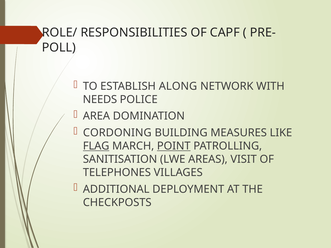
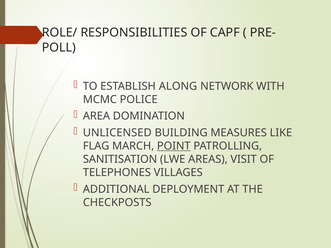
NEEDS: NEEDS -> MCMC (100, 100)
CORDONING: CORDONING -> UNLICENSED (117, 133)
FLAG underline: present -> none (96, 146)
